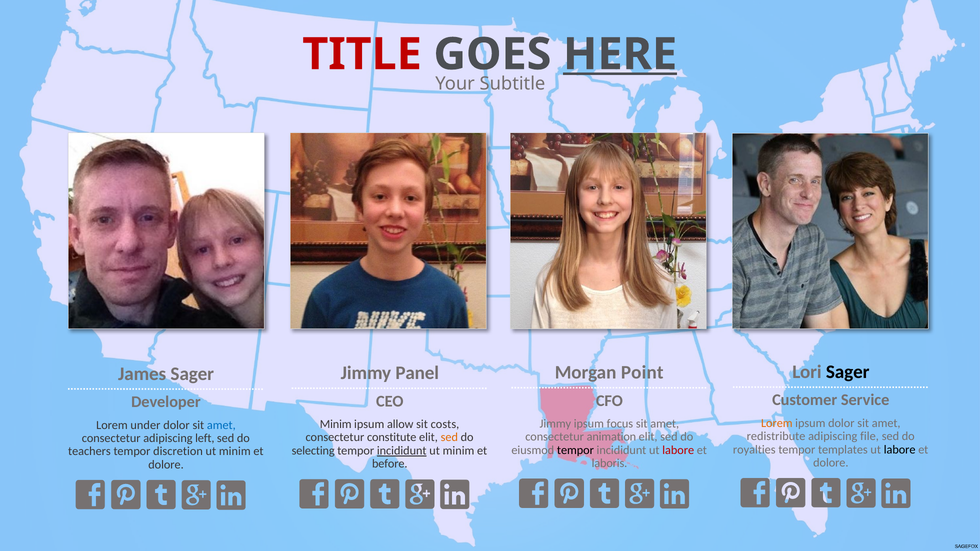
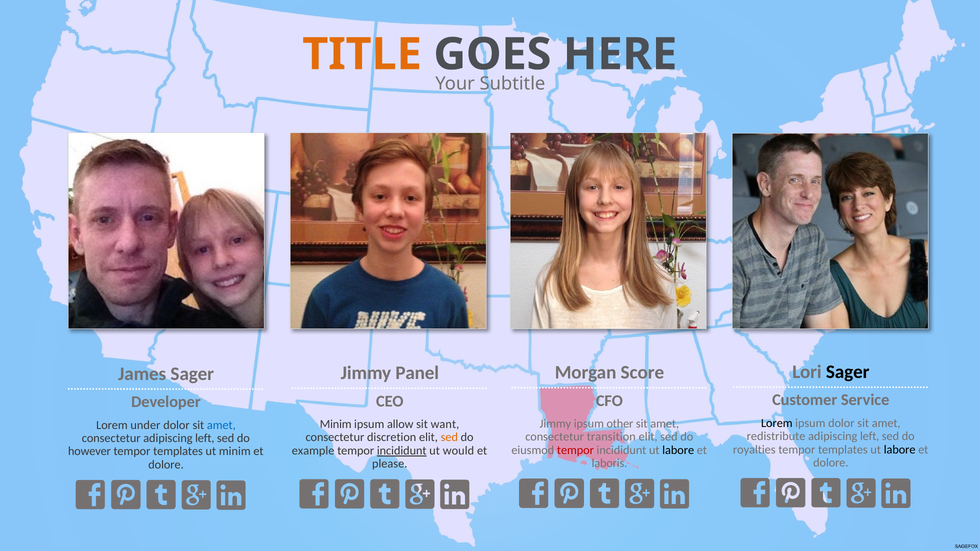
TITLE colour: red -> orange (362, 54)
HERE underline: present -> none (620, 54)
Point: Point -> Score (642, 373)
Lorem colour: orange -> black (777, 423)
focus: focus -> other (620, 424)
costs: costs -> want (445, 424)
file: file -> left (870, 437)
animation: animation -> transition (611, 437)
constitute: constitute -> discretion (392, 438)
tempor colour: black -> red (575, 450)
labore colour: red -> black (678, 450)
selecting: selecting -> example (313, 451)
minim: minim -> would (458, 451)
teachers: teachers -> however (89, 452)
discretion: discretion -> templates (178, 452)
before: before -> please (390, 464)
